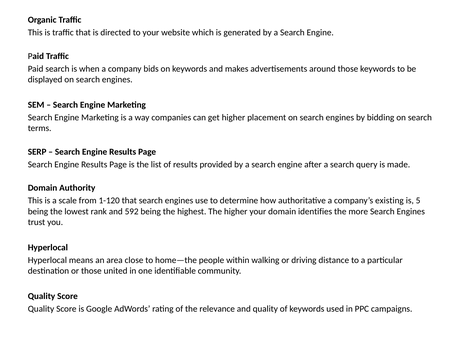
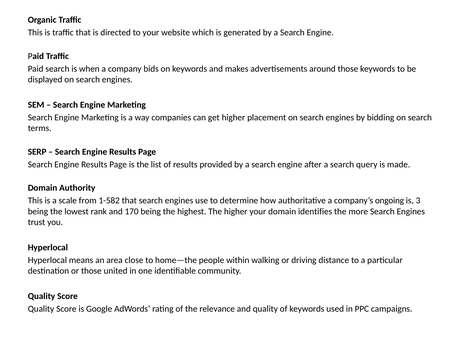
1-120: 1-120 -> 1-582 (109, 201)
existing: existing -> ongoing (390, 201)
5: 5 -> 3 (418, 201)
592: 592 -> 170 (132, 211)
